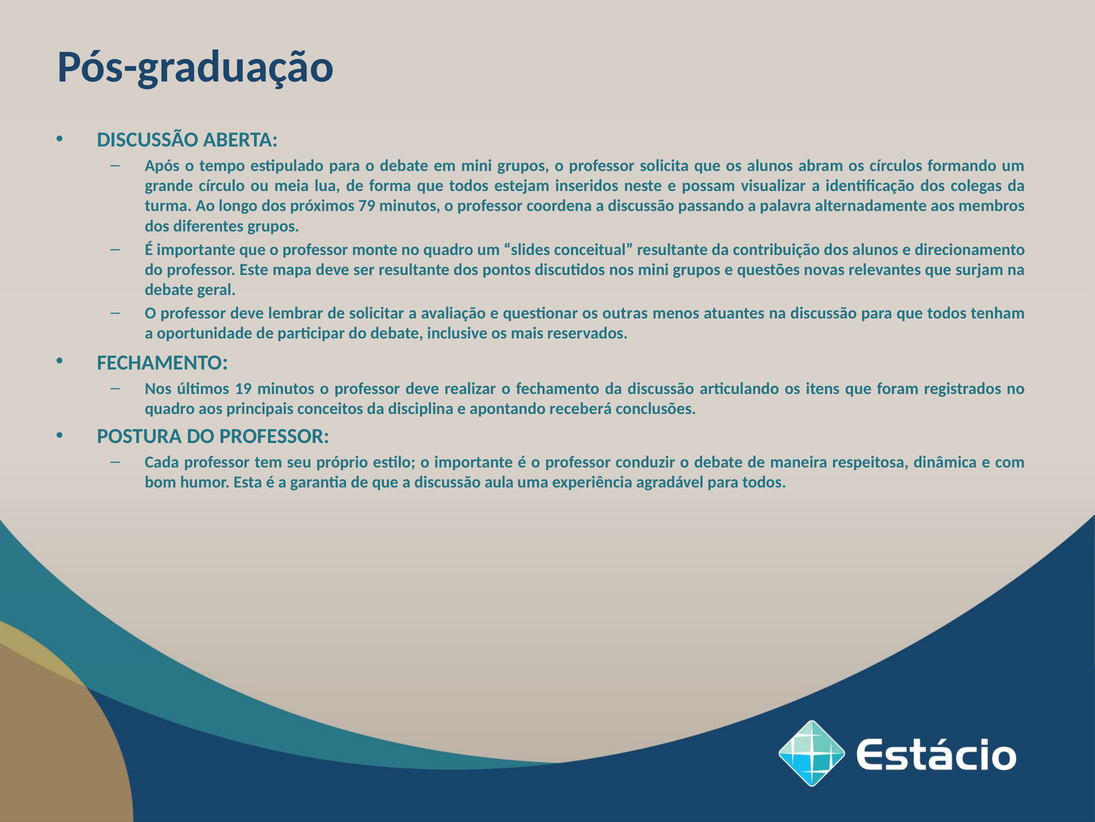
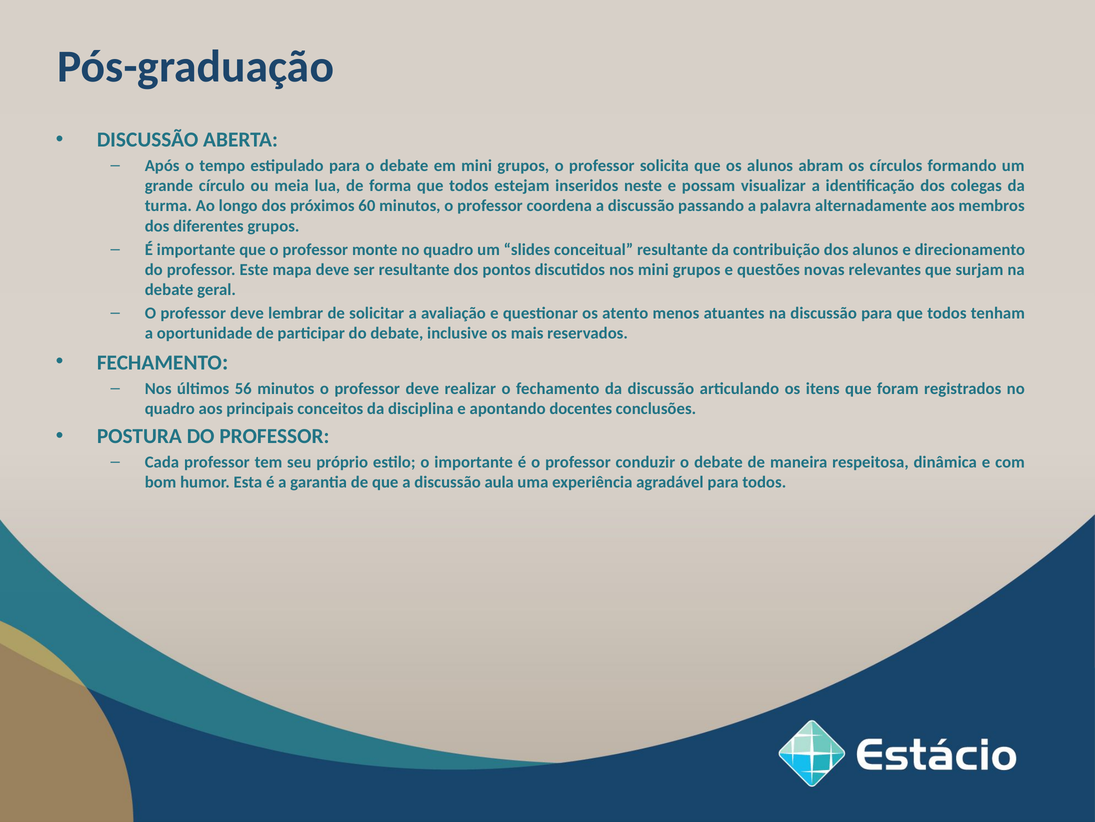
79: 79 -> 60 (367, 206)
outras: outras -> atento (625, 313)
19: 19 -> 56 (243, 388)
receberá: receberá -> docentes (581, 409)
